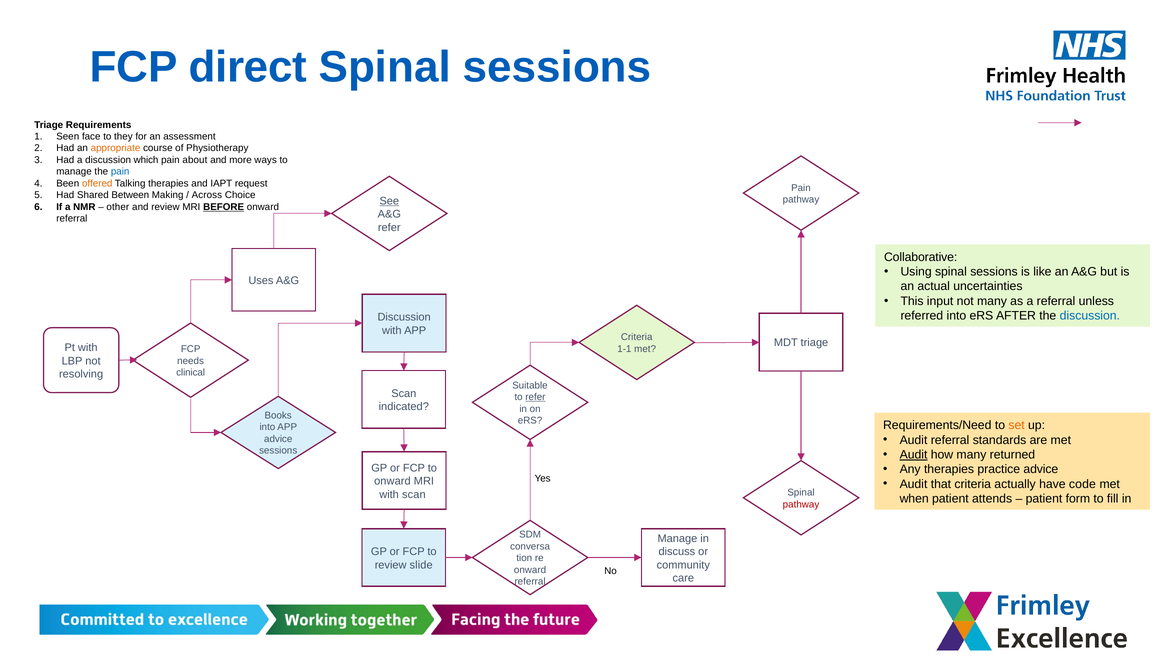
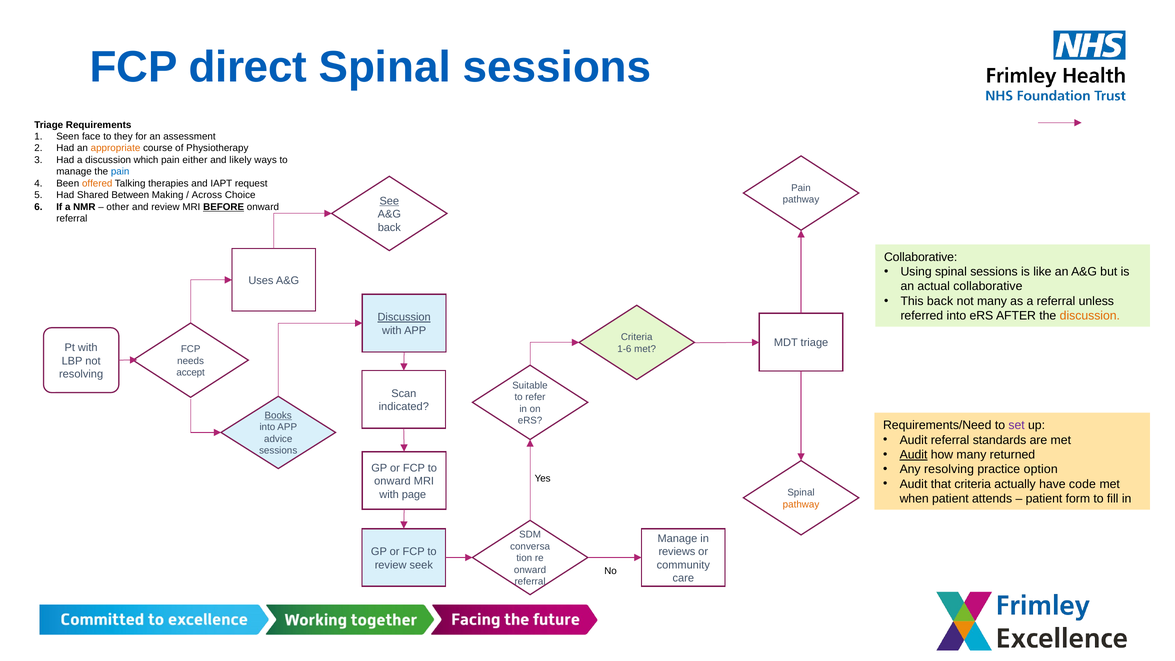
about: about -> either (195, 160)
more: more -> likely (240, 160)
refer: refer -> back (389, 227)
actual uncertainties: uncertainties -> collaborative (988, 286)
This input: input -> back (940, 301)
discussion colour: blue -> orange (1090, 316)
Discussion underline: none -> present (404, 317)
1-1: 1-1 -> 1-6 (624, 349)
clinical: clinical -> accept (191, 373)
refer underline: present -> none (535, 397)
Books underline: none -> present (278, 415)
set colour: orange -> purple (1017, 425)
Any therapies: therapies -> resolving (949, 469)
practice advice: advice -> option (1041, 469)
with scan: scan -> page (414, 494)
pathway colour: red -> orange (801, 504)
discuss: discuss -> reviews (677, 552)
slide: slide -> seek (421, 565)
